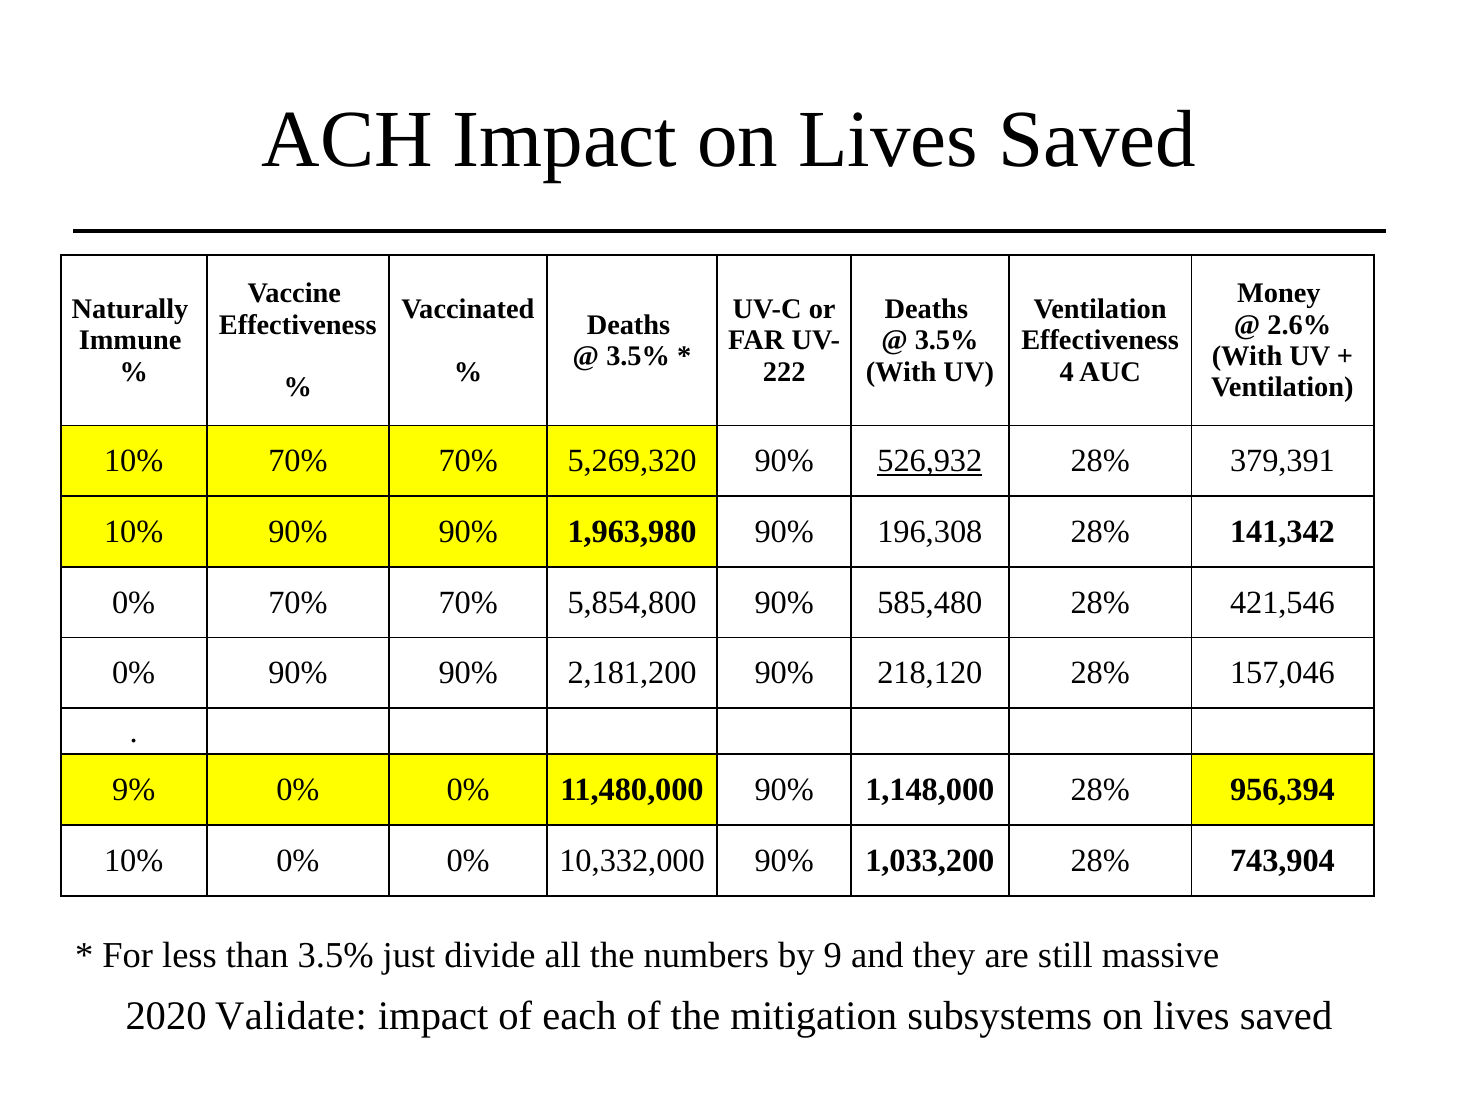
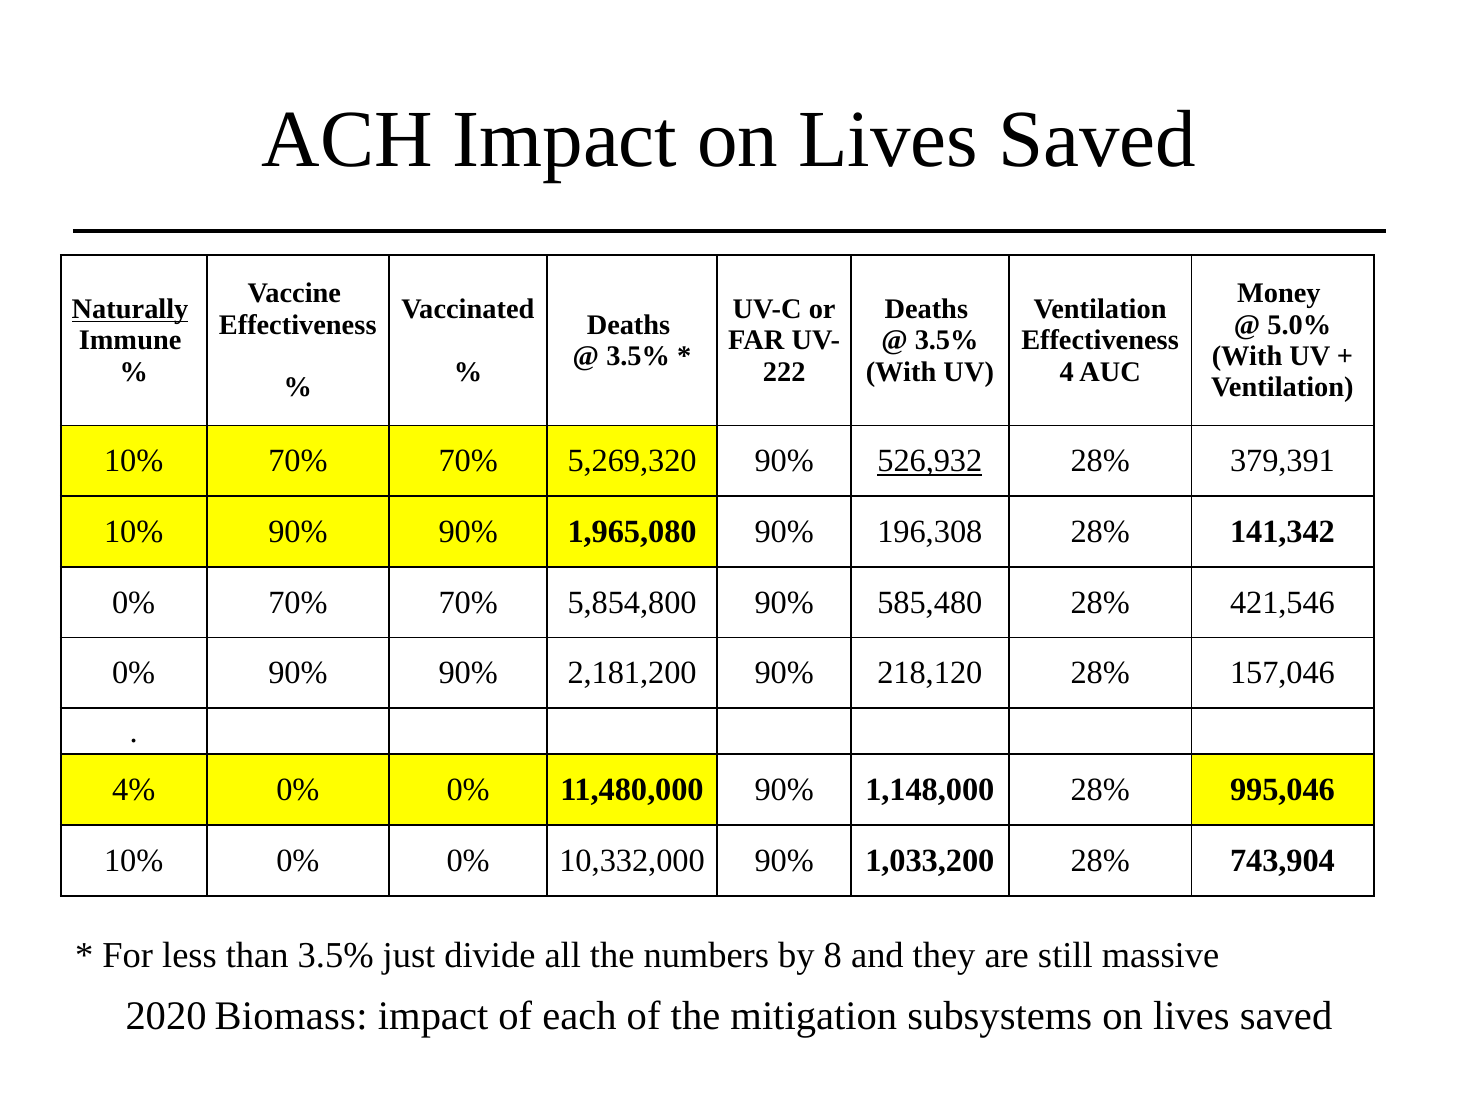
Naturally underline: none -> present (130, 309)
2.6%: 2.6% -> 5.0% (1299, 325)
1,963,980: 1,963,980 -> 1,965,080 (632, 532)
9%: 9% -> 4% (134, 790)
956,394: 956,394 -> 995,046 (1282, 790)
9: 9 -> 8 (833, 956)
Validate: Validate -> Biomass (291, 1016)
